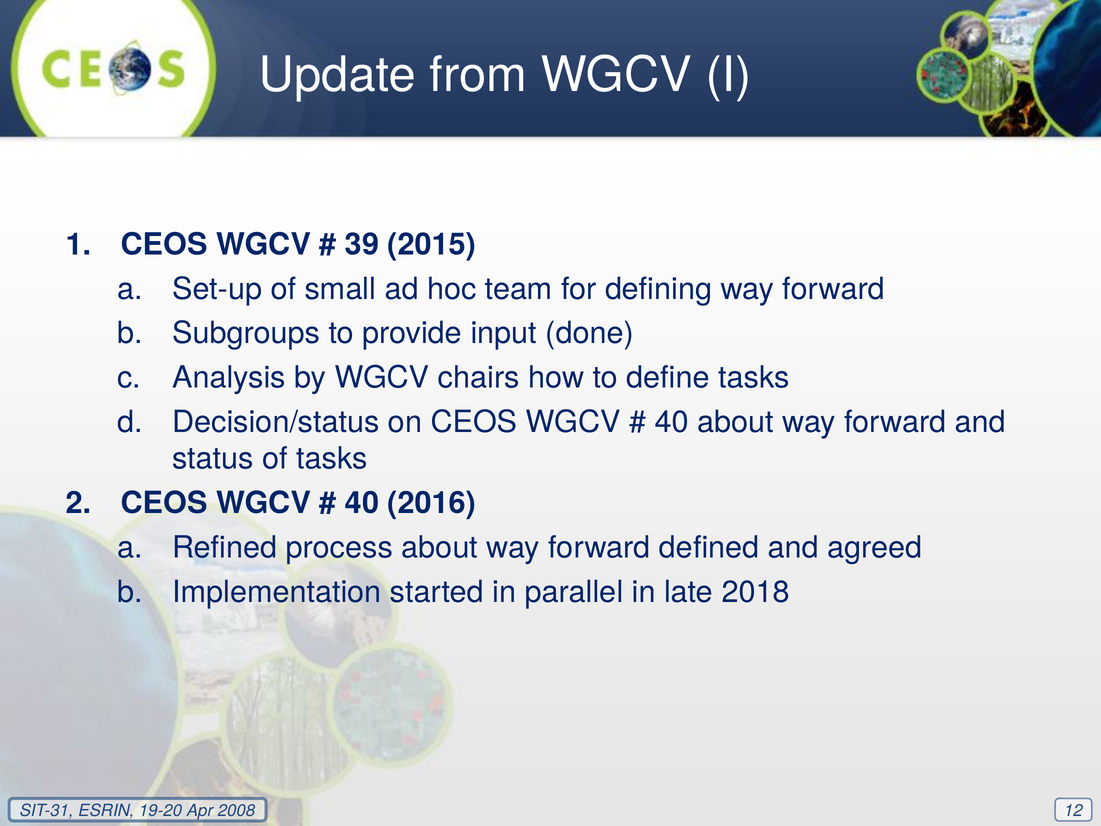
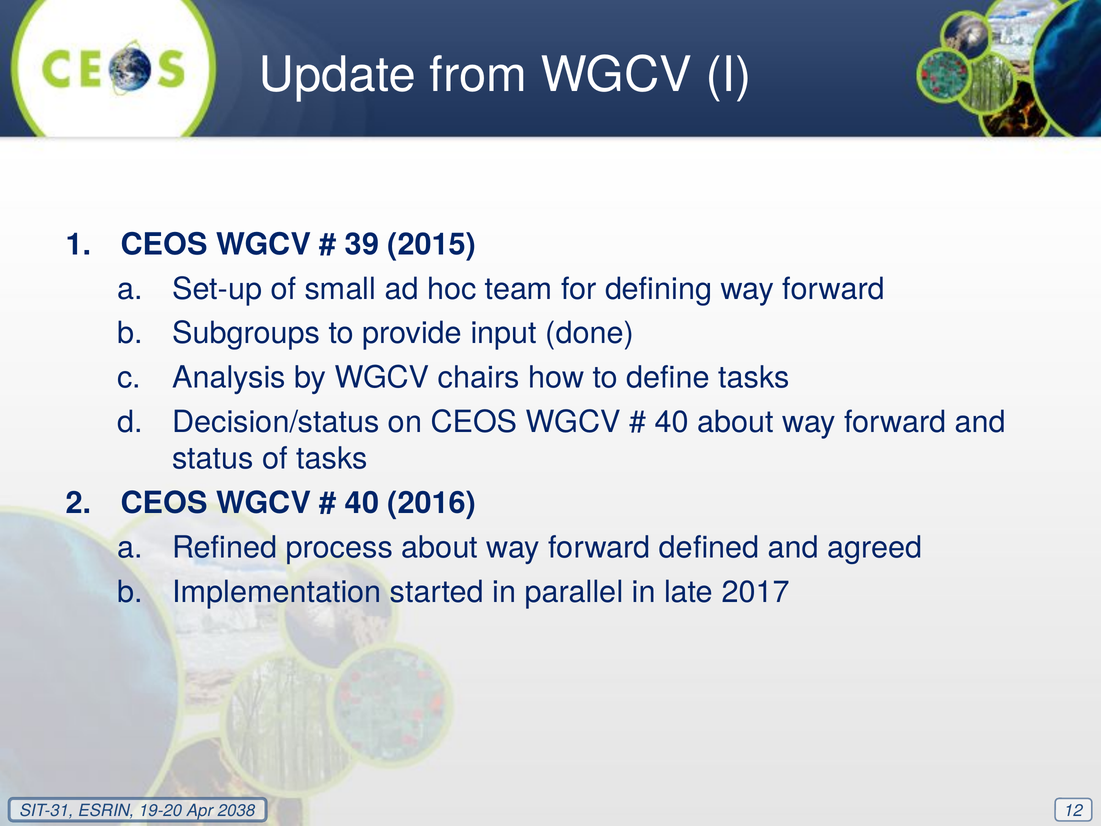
2018: 2018 -> 2017 (756, 592)
2008: 2008 -> 2038 (236, 811)
